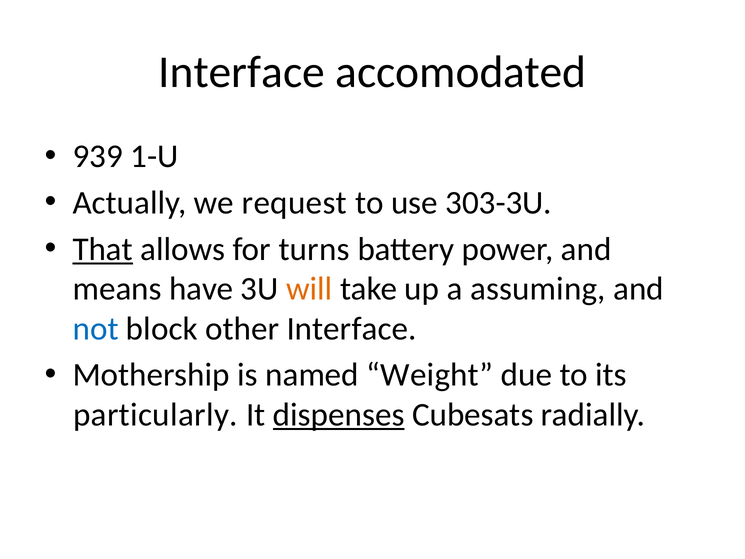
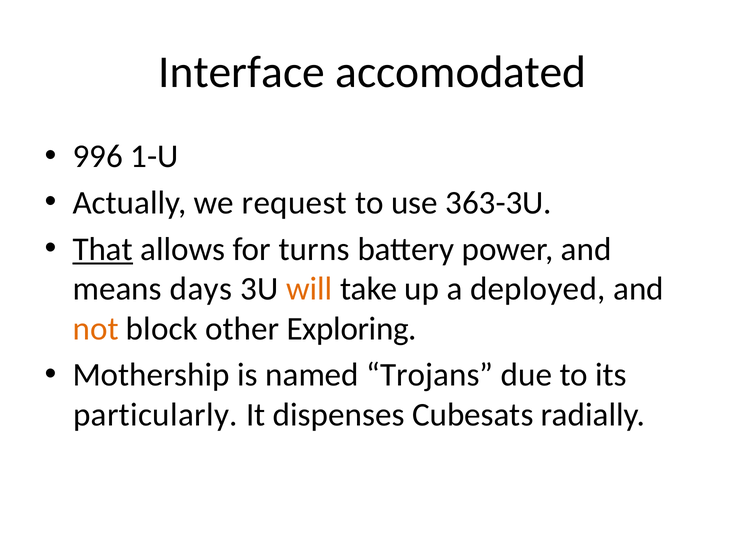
939: 939 -> 996 (98, 156)
303-3U: 303-3U -> 363-3U (499, 203)
have: have -> days (201, 289)
assuming: assuming -> deployed (538, 289)
not colour: blue -> orange (96, 329)
other Interface: Interface -> Exploring (352, 329)
Weight: Weight -> Trojans (430, 375)
dispenses underline: present -> none (339, 415)
